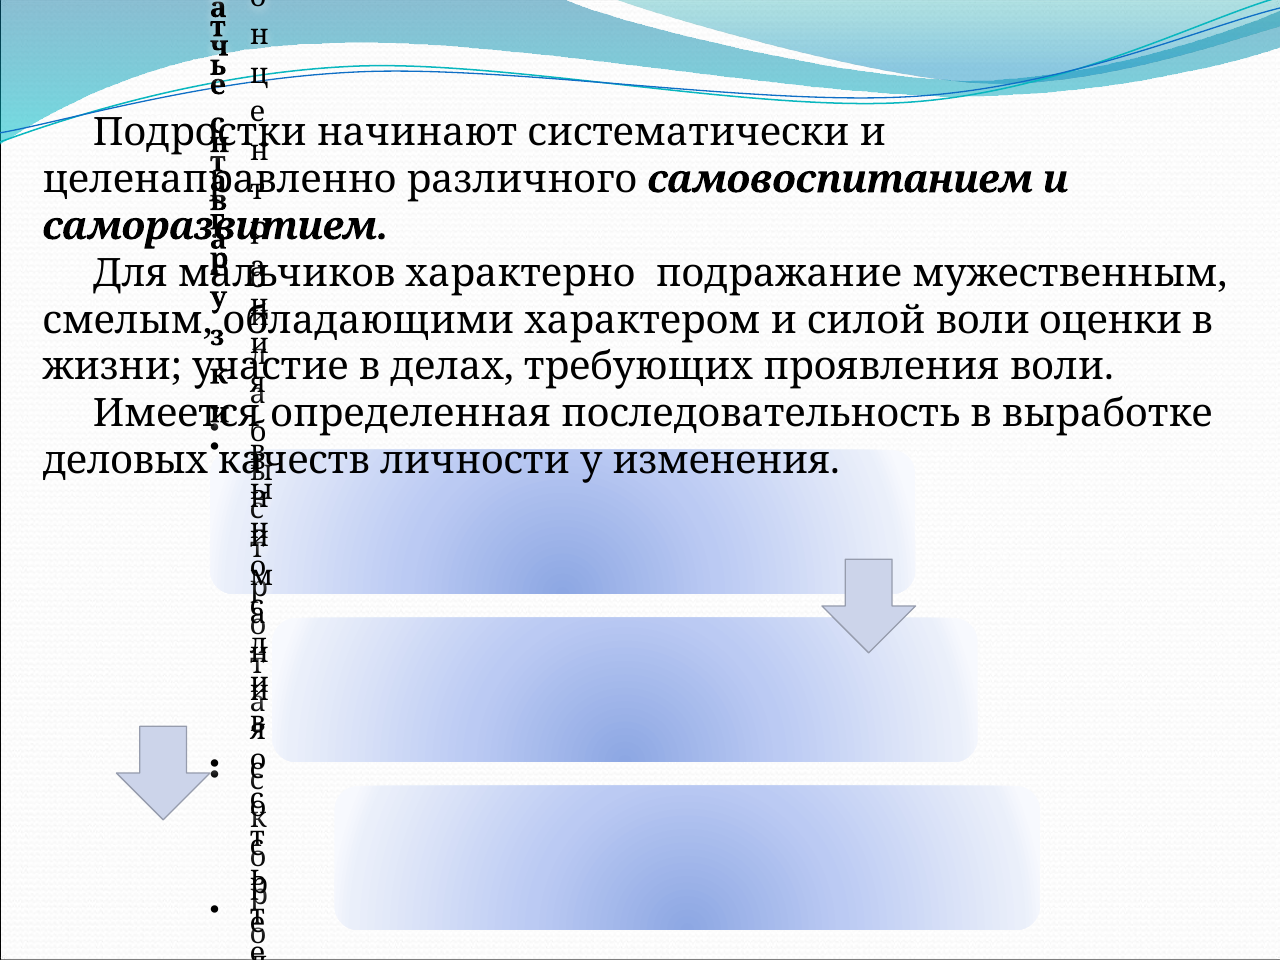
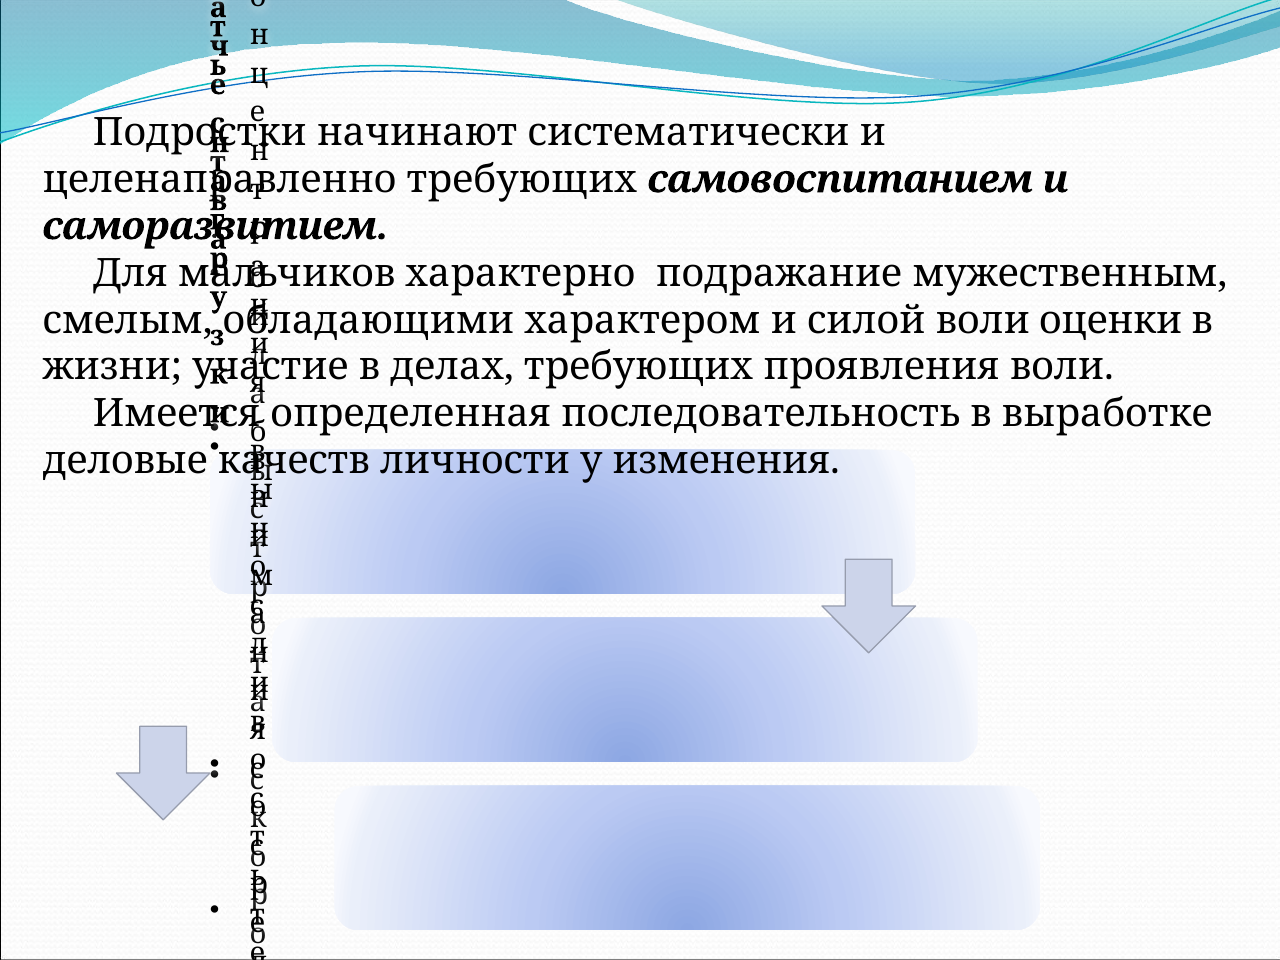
различного: различного -> требующих (522, 179)
деловых: деловых -> деловые (125, 461)
